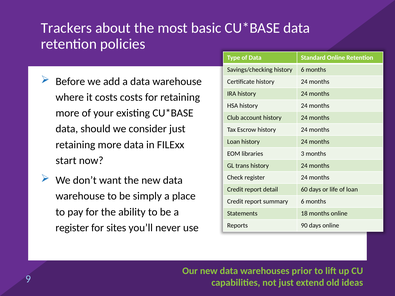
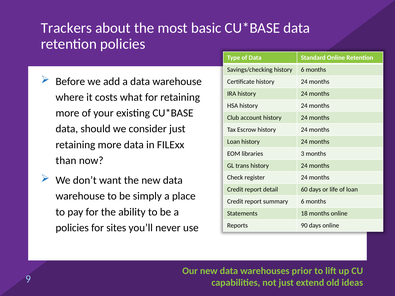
costs costs: costs -> what (131, 97)
start: start -> than (66, 161)
register: register -> policies (72, 228)
